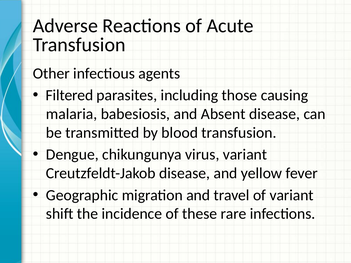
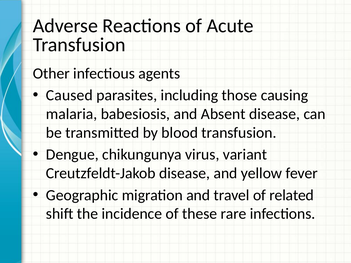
Filtered: Filtered -> Caused (69, 95)
of variant: variant -> related (292, 195)
